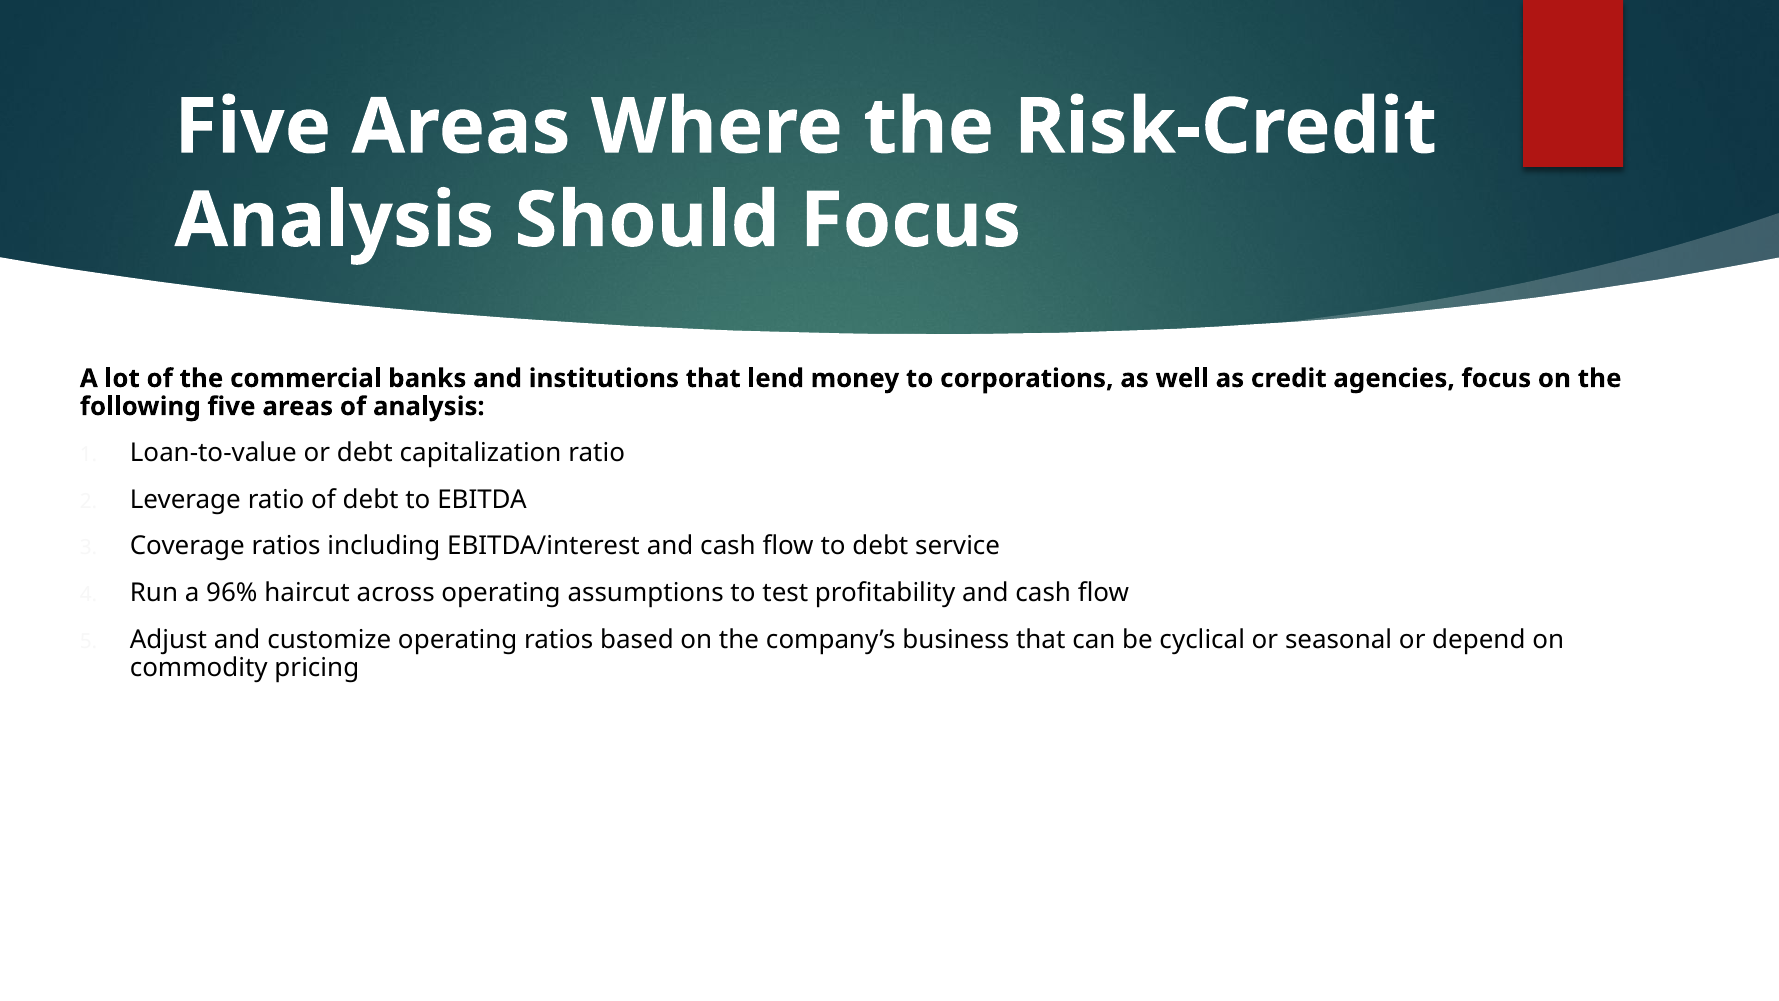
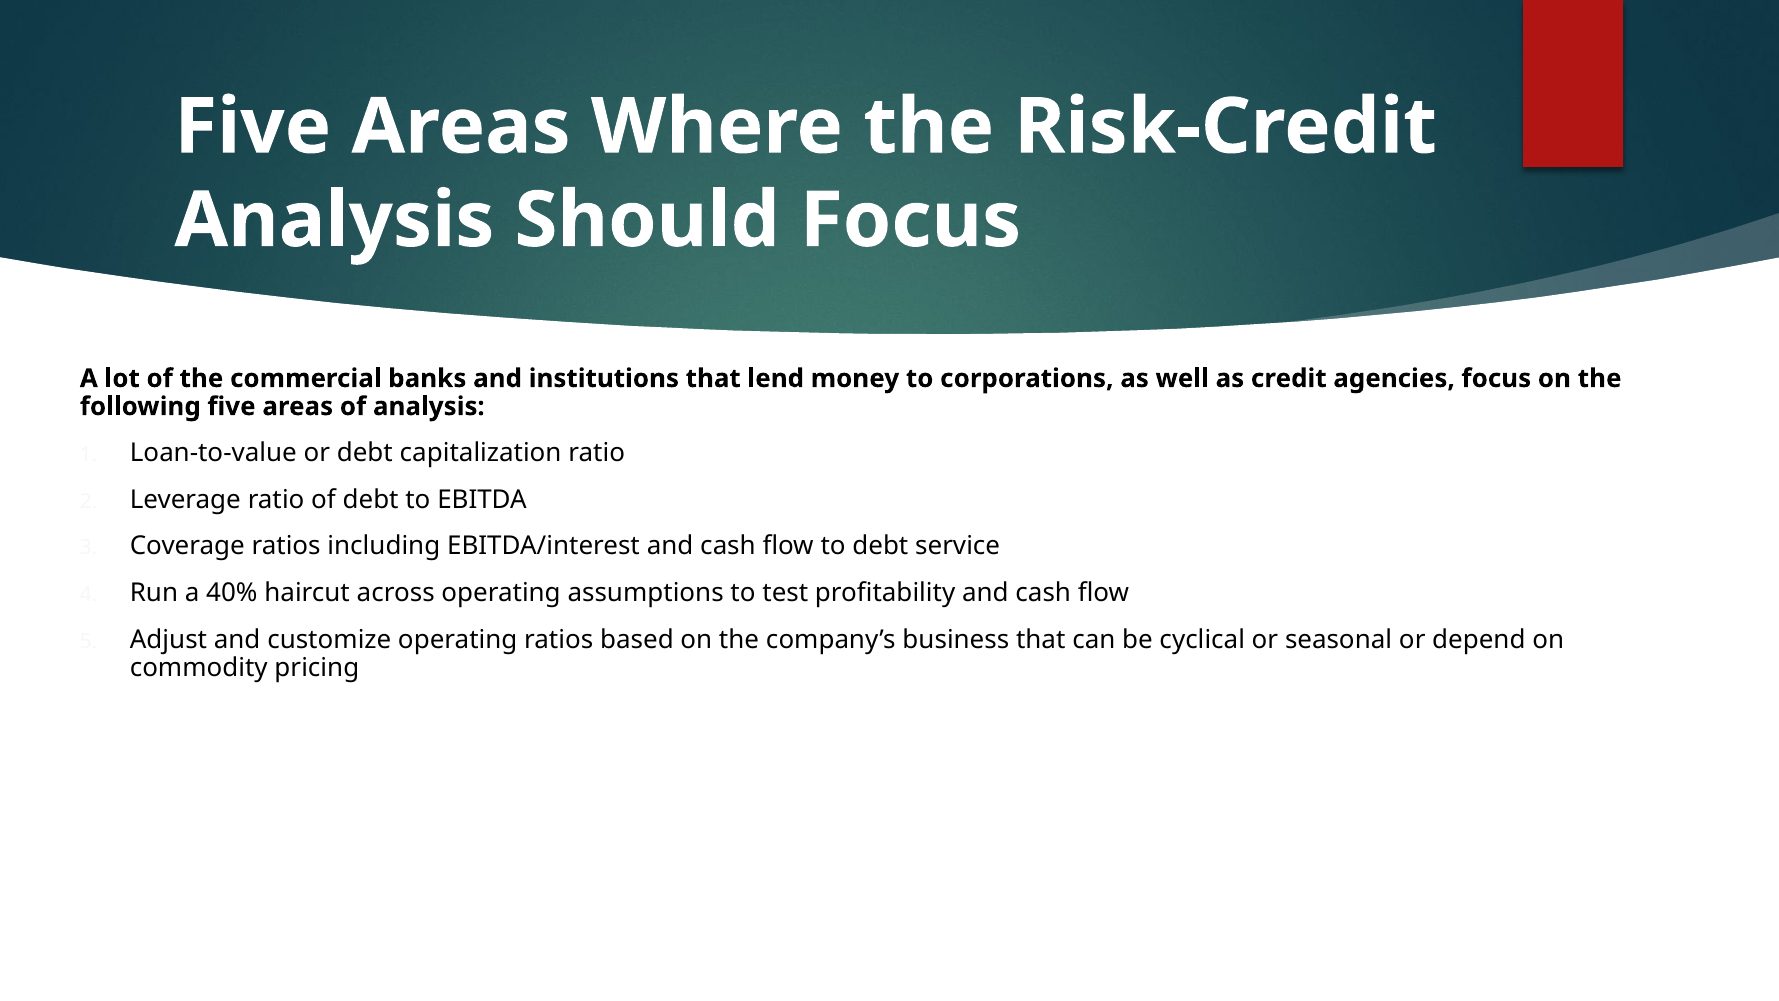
96%: 96% -> 40% (232, 593)
